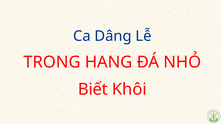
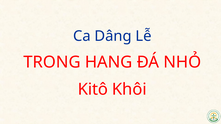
Biết: Biết -> Kitô (93, 90)
